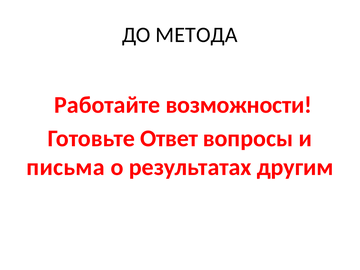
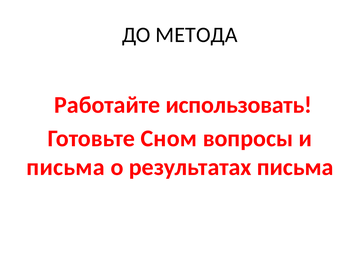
возможности: возможности -> использовать (239, 105)
Ответ: Ответ -> Сном (169, 138)
результатах другим: другим -> письма (295, 167)
